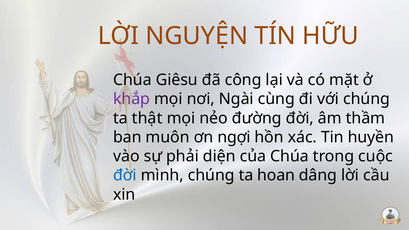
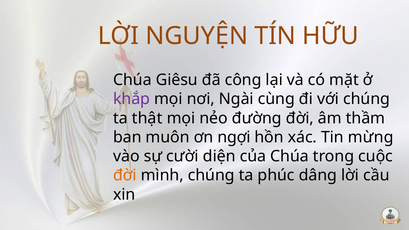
huyền: huyền -> mừng (371, 137)
phải: phải -> cười (182, 156)
đời colour: blue -> orange (125, 175)
hoan: hoan -> phúc (276, 175)
